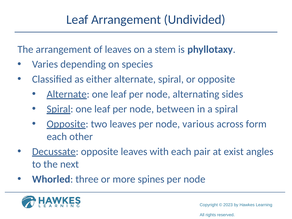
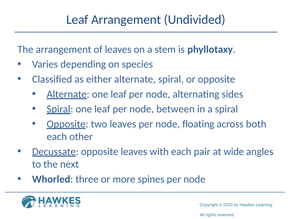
various: various -> floating (198, 124)
form: form -> both (256, 124)
exist: exist -> wide (234, 152)
